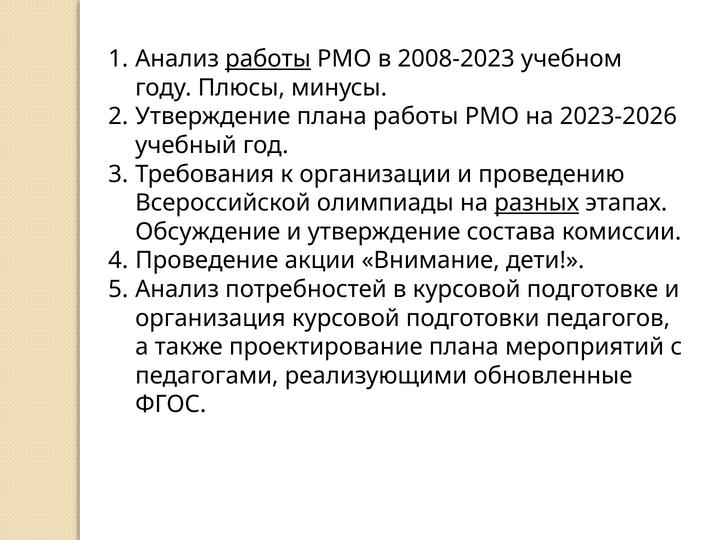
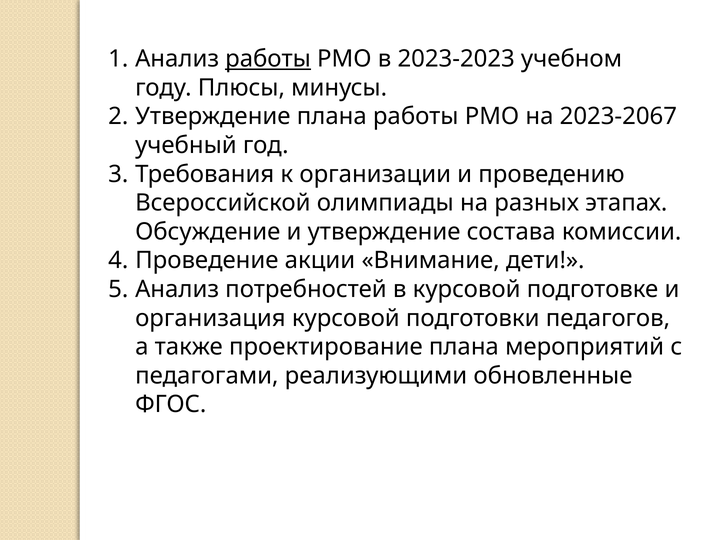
2008-2023: 2008-2023 -> 2023-2023 (456, 59)
2023-2026: 2023-2026 -> 2023-2067 (618, 116)
разных underline: present -> none (537, 203)
